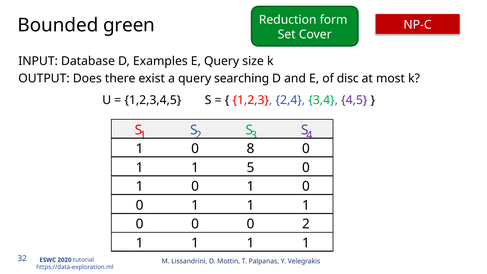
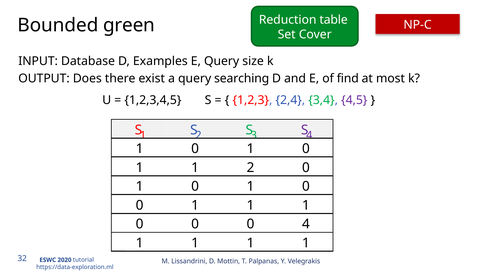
form: form -> table (334, 20)
disc: disc -> find (348, 78)
8: 8 -> 1 (250, 149)
1 5: 5 -> 2 (250, 168)
0 2: 2 -> 4 (306, 224)
